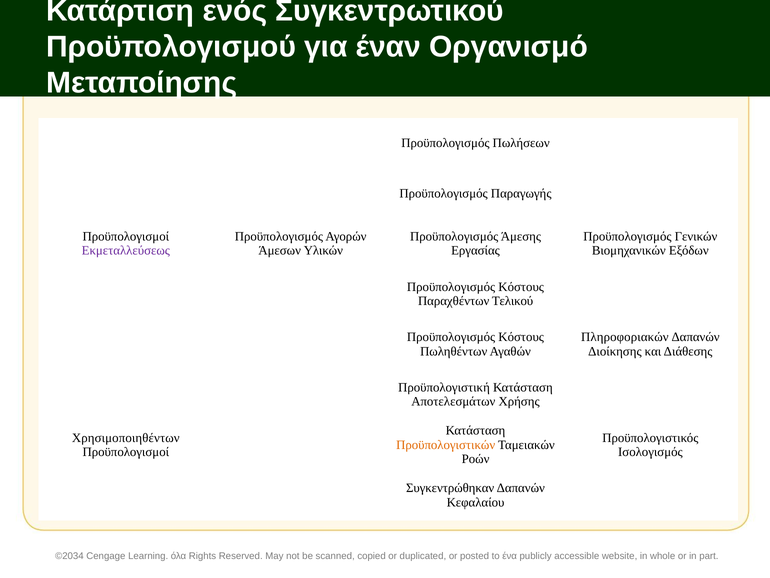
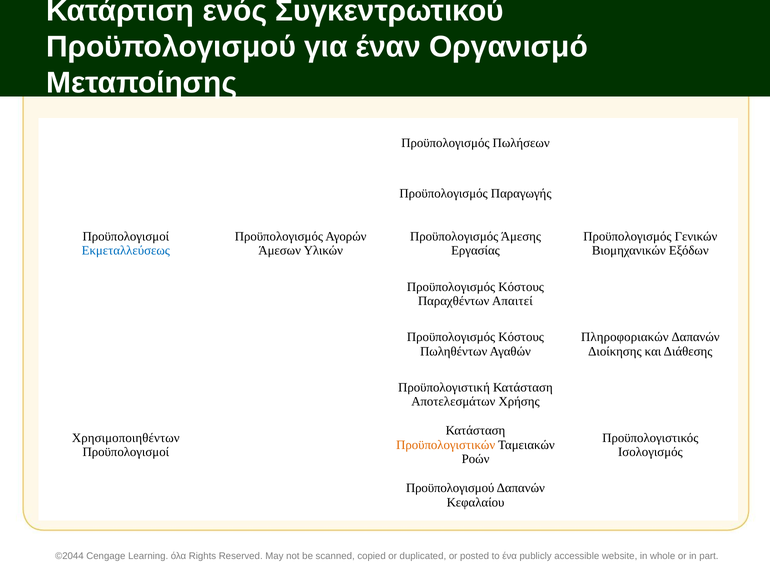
Εκμεταλλεύσεως colour: purple -> blue (126, 251)
Τελικού: Τελικού -> Απαιτεί (512, 301)
Συγκεντρώθηκαν: Συγκεντρώθηκαν -> Προϋπολογισμού (450, 488)
©2034: ©2034 -> ©2044 (69, 556)
